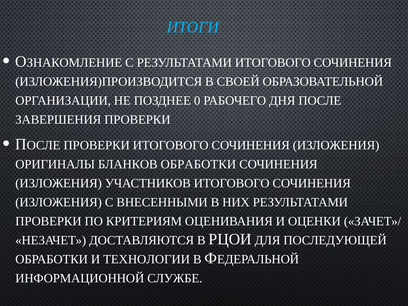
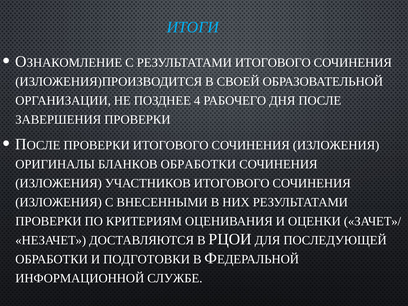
0: 0 -> 4 (197, 101)
ТЕХНОЛОГИИ: ТЕХНОЛОГИИ -> ПОДГОТОВКИ (147, 259)
